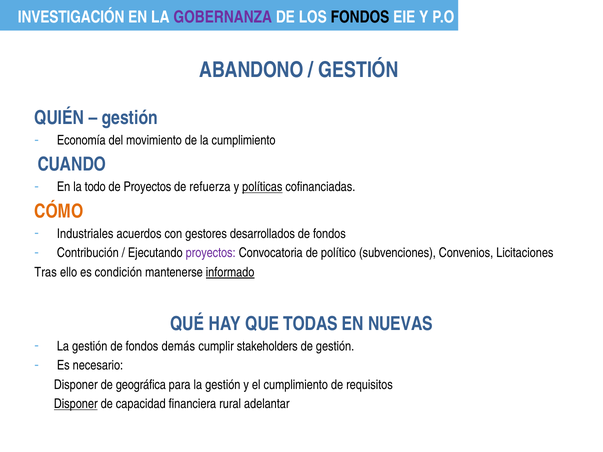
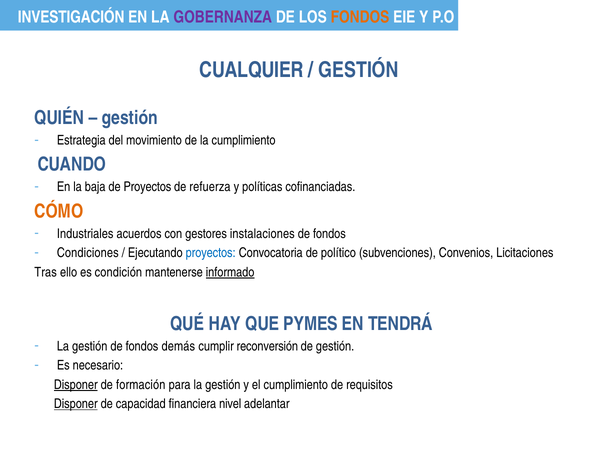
FONDOS colour: black -> orange (360, 17)
ABANDONO: ABANDONO -> CUALQUIER (252, 70)
Economía: Economía -> Estrategia (81, 140)
todo: todo -> baja (95, 187)
políticas underline: present -> none (262, 187)
desarrollados: desarrollados -> instalaciones (262, 234)
Contribución: Contribución -> Condiciones (88, 253)
proyectos colour: purple -> blue (211, 253)
TODAS: TODAS -> PYMES (311, 324)
NUEVAS: NUEVAS -> TENDRÁ (400, 324)
stakeholders: stakeholders -> reconversión (267, 346)
Disponer underline: none -> present (76, 385)
geográfica: geográfica -> formación (141, 385)
rural: rural -> nivel (230, 404)
